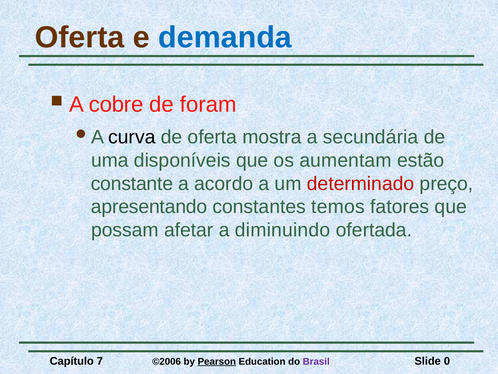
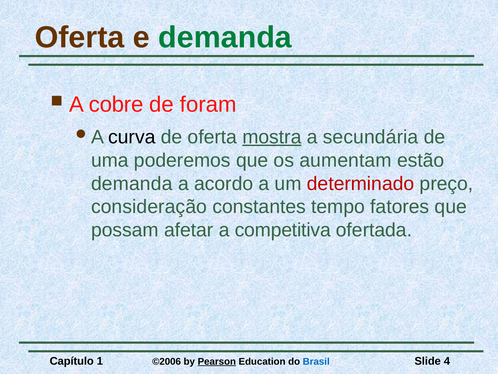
demanda colour: blue -> green (225, 37)
mostra underline: none -> present (272, 137)
disponíveis: disponíveis -> poderemos (182, 160)
constante: constante -> demanda (132, 183)
apresentando: apresentando -> consideração (149, 207)
temos: temos -> tempo (338, 207)
diminuindo: diminuindo -> competitiva (283, 230)
7: 7 -> 1 (100, 361)
Brasil colour: purple -> blue (316, 361)
0: 0 -> 4 (447, 361)
